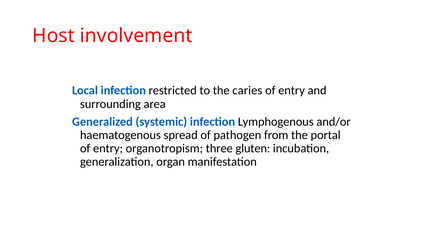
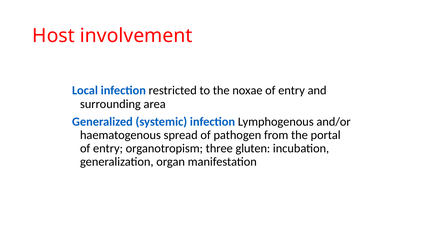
caries: caries -> noxae (247, 90)
